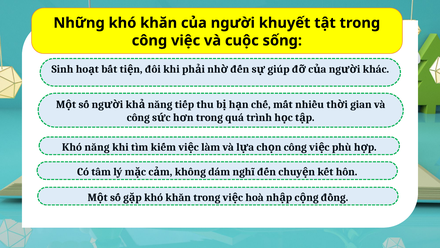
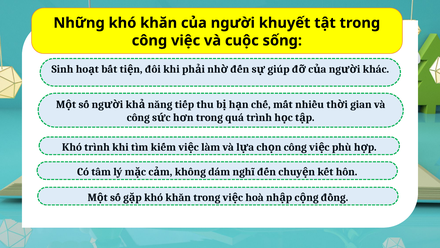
Khó năng: năng -> trình (97, 147)
